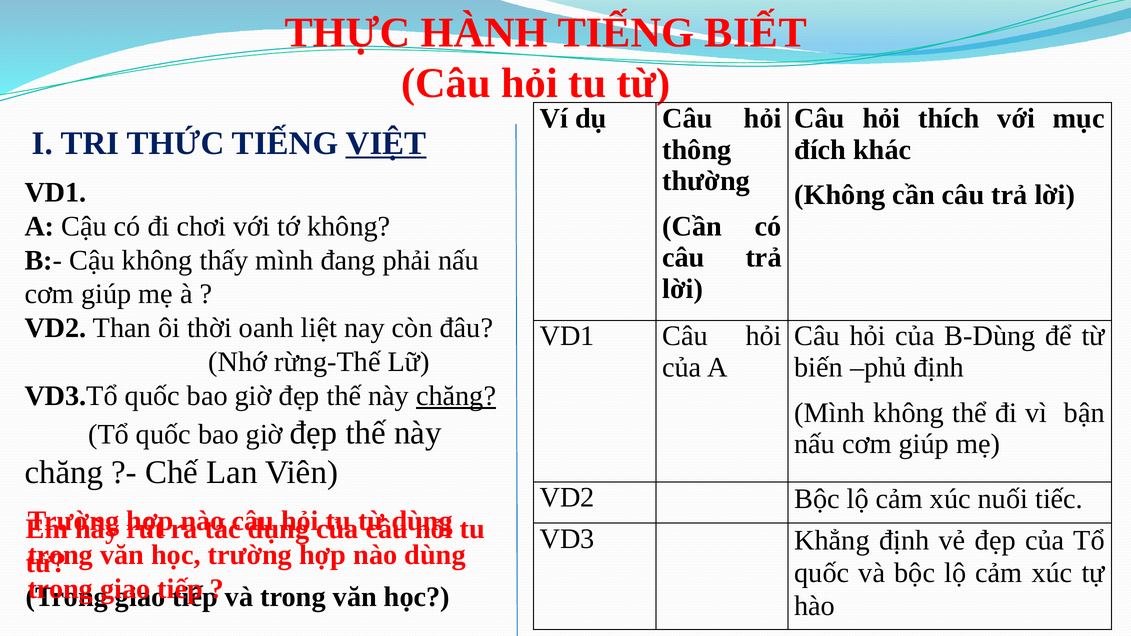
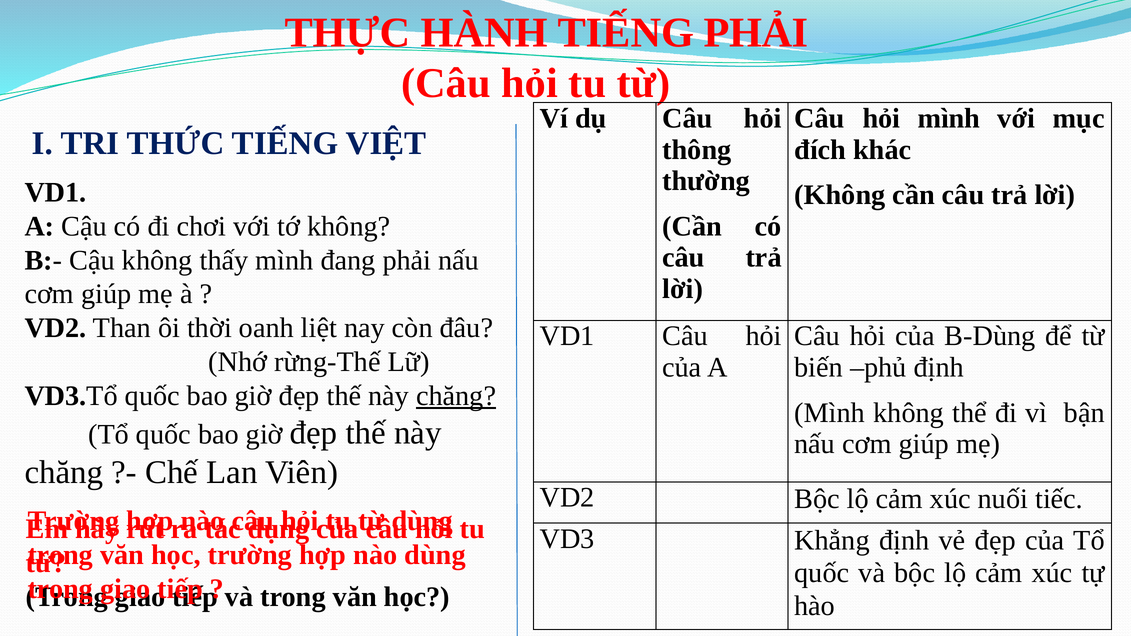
TIẾNG BIẾT: BIẾT -> PHẢI (756, 33)
hỏi thích: thích -> mình (949, 118)
VIỆT underline: present -> none (386, 143)
